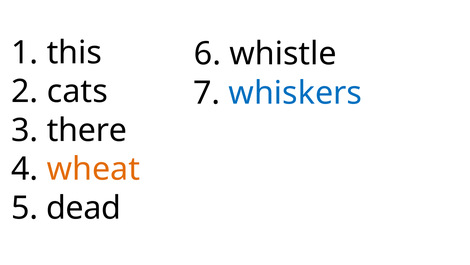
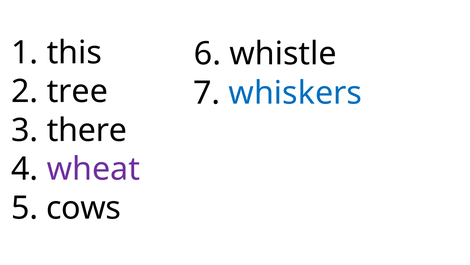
cats: cats -> tree (77, 91)
wheat colour: orange -> purple (93, 169)
dead: dead -> cows (84, 208)
